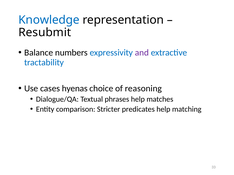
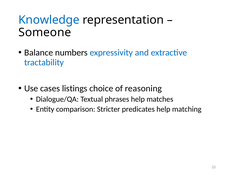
Resubmit: Resubmit -> Someone (45, 33)
and colour: purple -> blue (142, 53)
hyenas: hyenas -> listings (75, 89)
